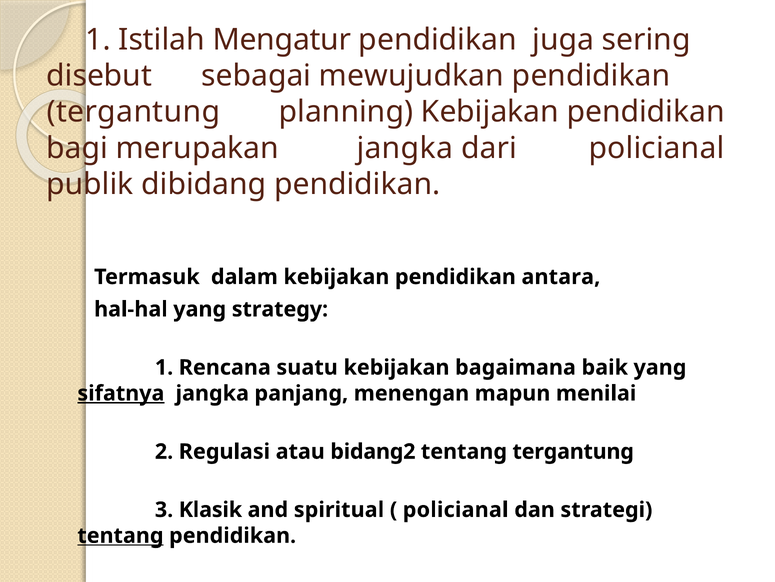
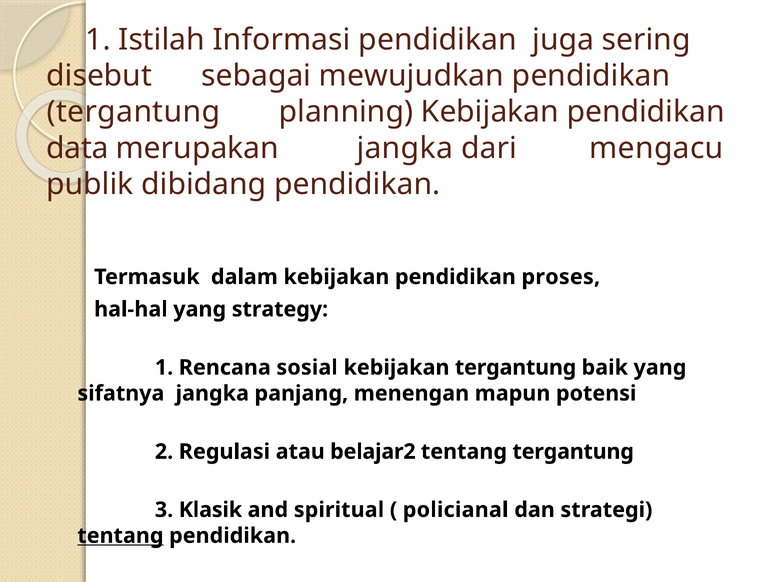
Mengatur: Mengatur -> Informasi (282, 40)
bagi: bagi -> data (77, 148)
dari policianal: policianal -> mengacu (656, 148)
antara: antara -> proses (561, 277)
suatu: suatu -> sosial (307, 367)
kebijakan bagaimana: bagaimana -> tergantung (516, 367)
sifatnya underline: present -> none (121, 393)
menilai: menilai -> potensi (596, 393)
bidang2: bidang2 -> belajar2 (373, 451)
